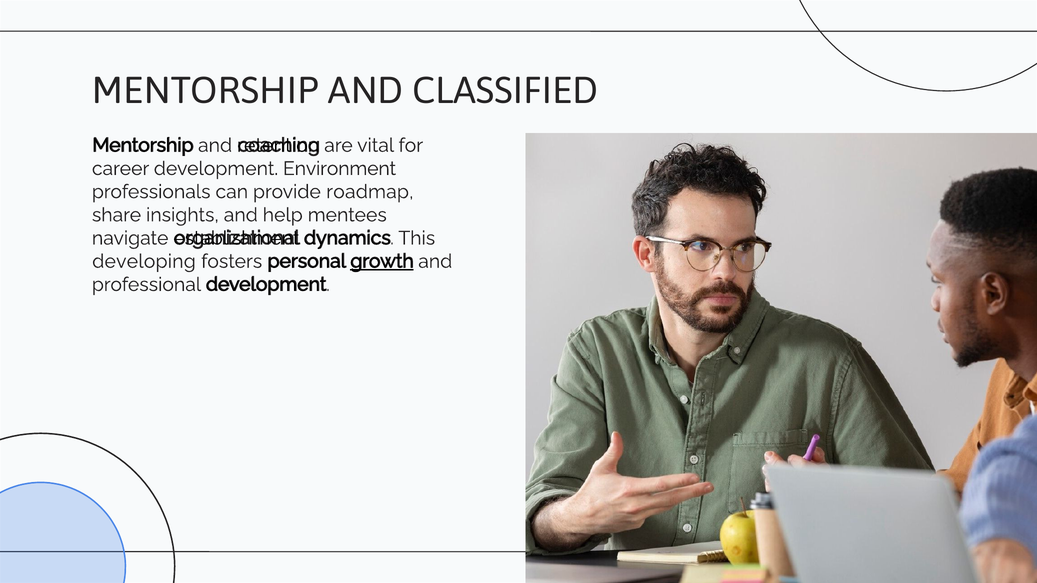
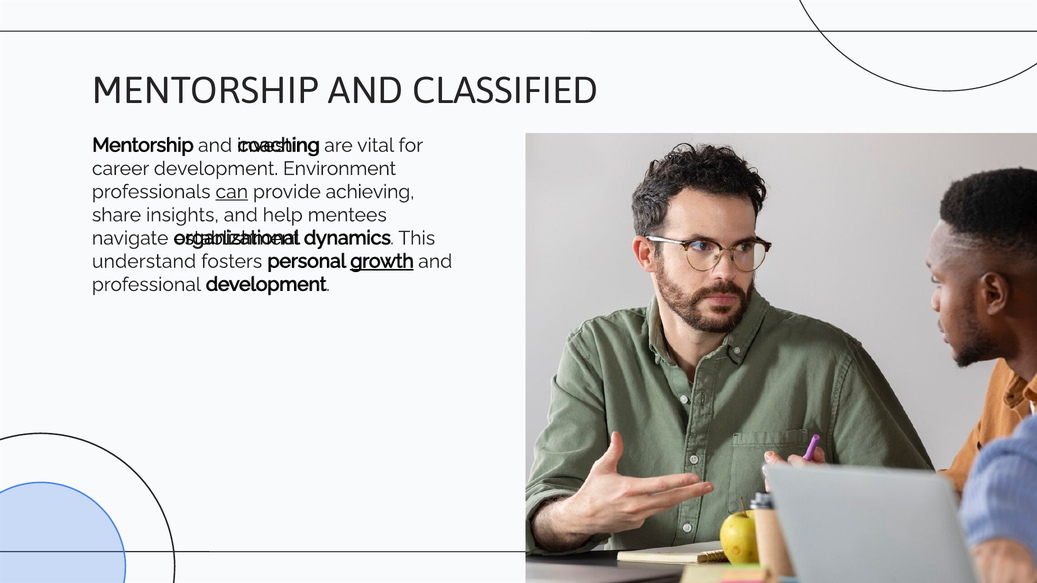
retention: retention -> investing (278, 145)
can underline: none -> present (232, 192)
roadmap: roadmap -> achieving (370, 192)
developing: developing -> understand (144, 261)
